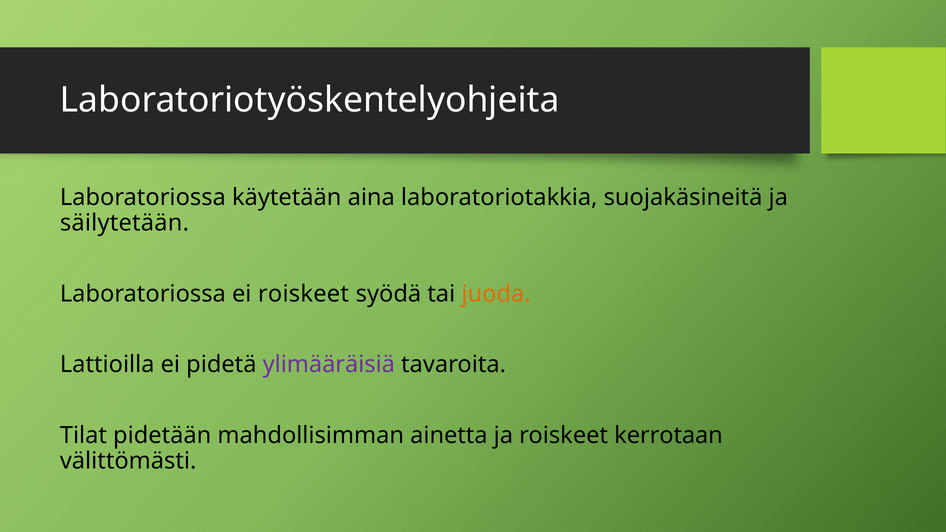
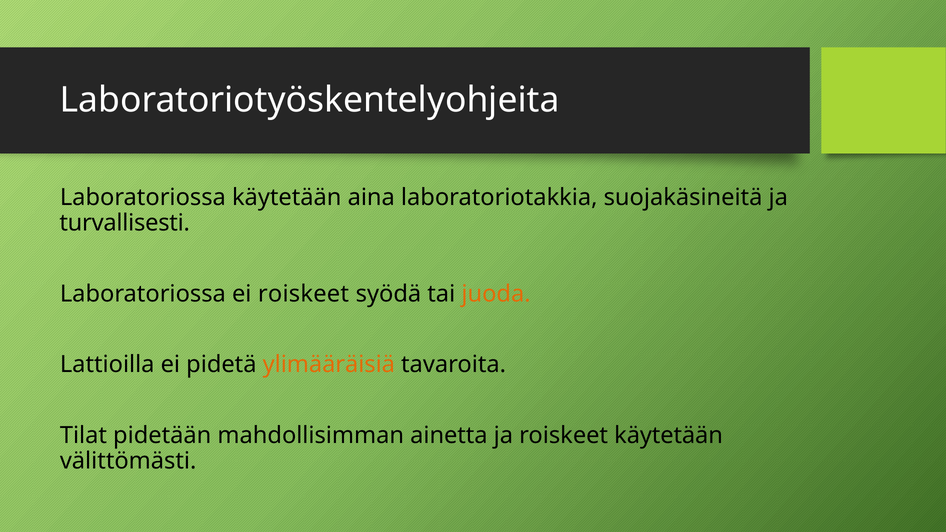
säilytetään: säilytetään -> turvallisesti (125, 223)
ylimääräisiä colour: purple -> orange (329, 365)
roiskeet kerrotaan: kerrotaan -> käytetään (669, 435)
